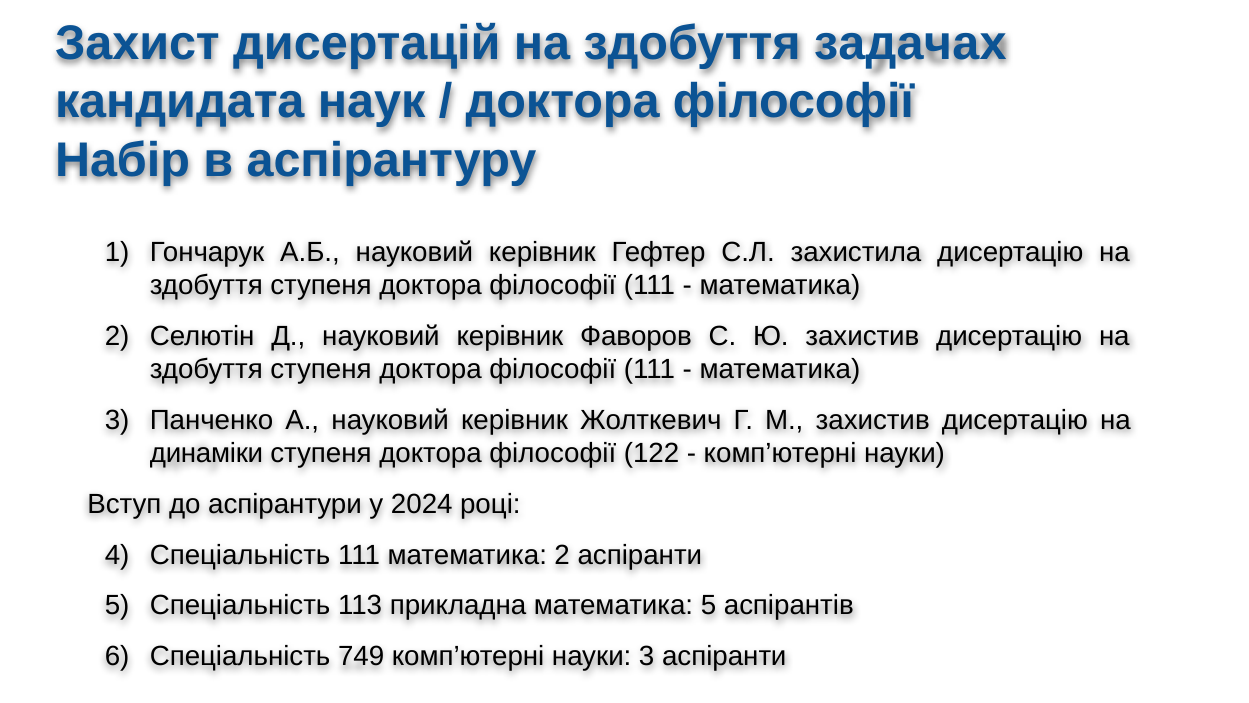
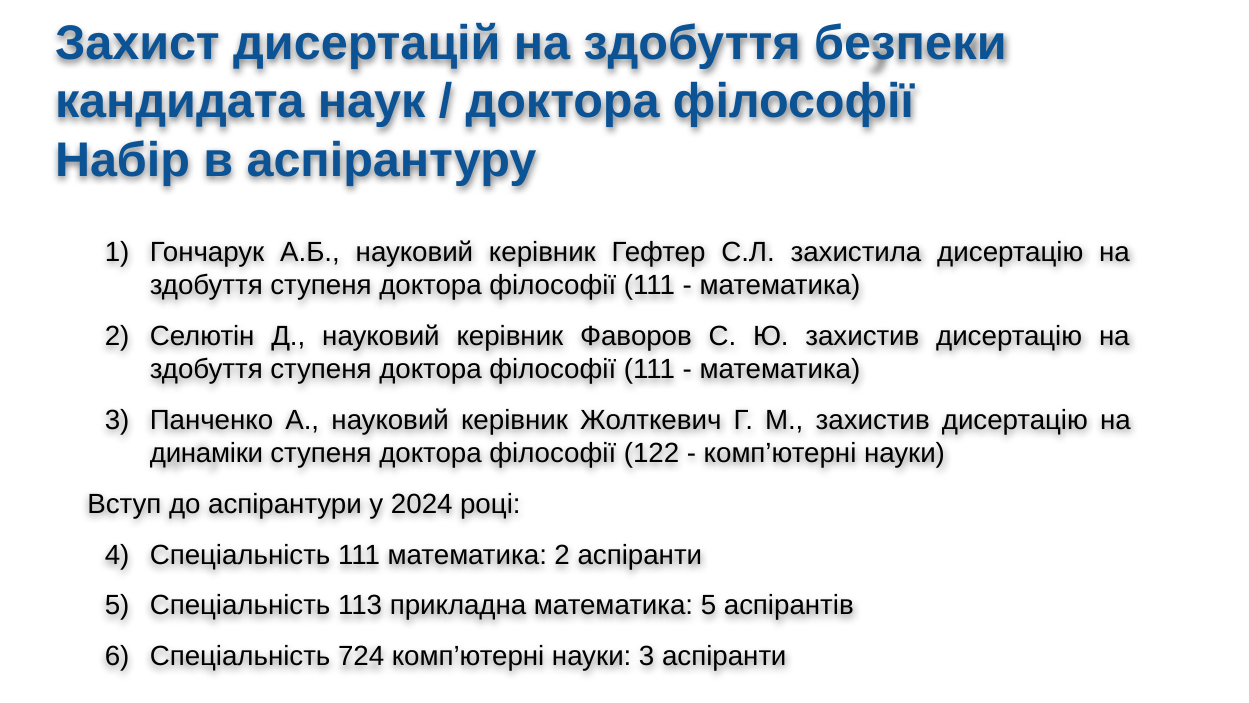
задачах: задачах -> безпеки (910, 43)
749: 749 -> 724 (361, 656)
